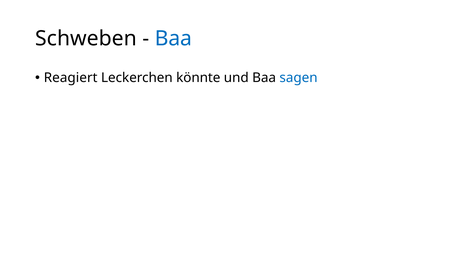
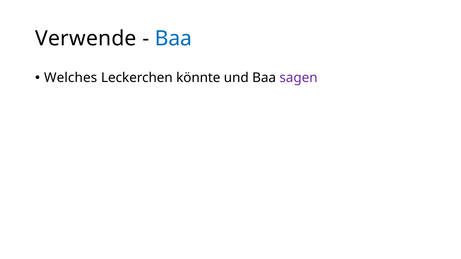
Schweben: Schweben -> Verwende (86, 39)
Reagiert: Reagiert -> Welches (71, 78)
sagen colour: blue -> purple (299, 78)
